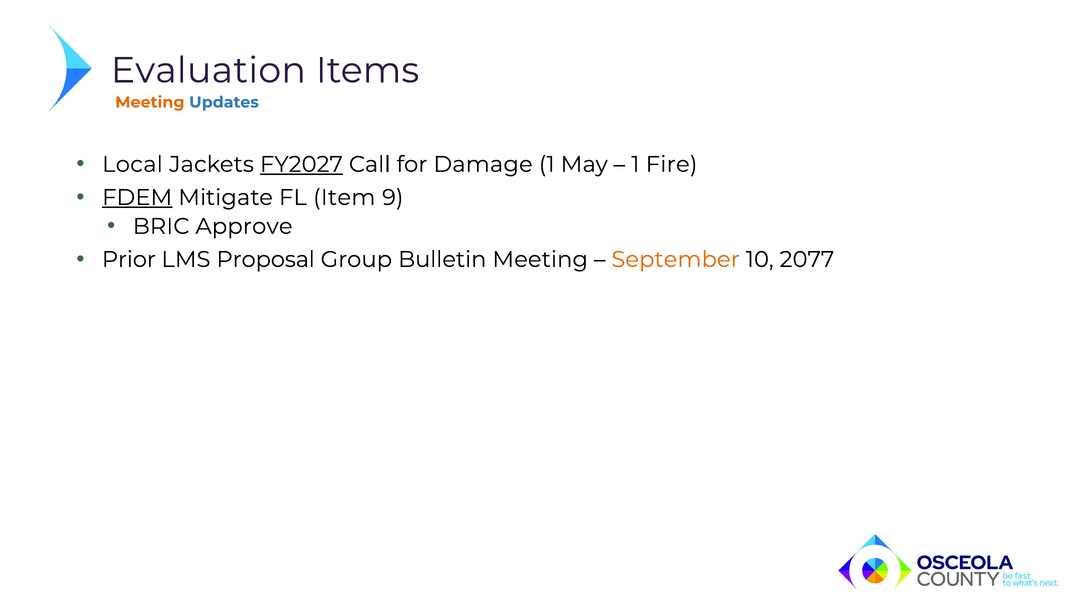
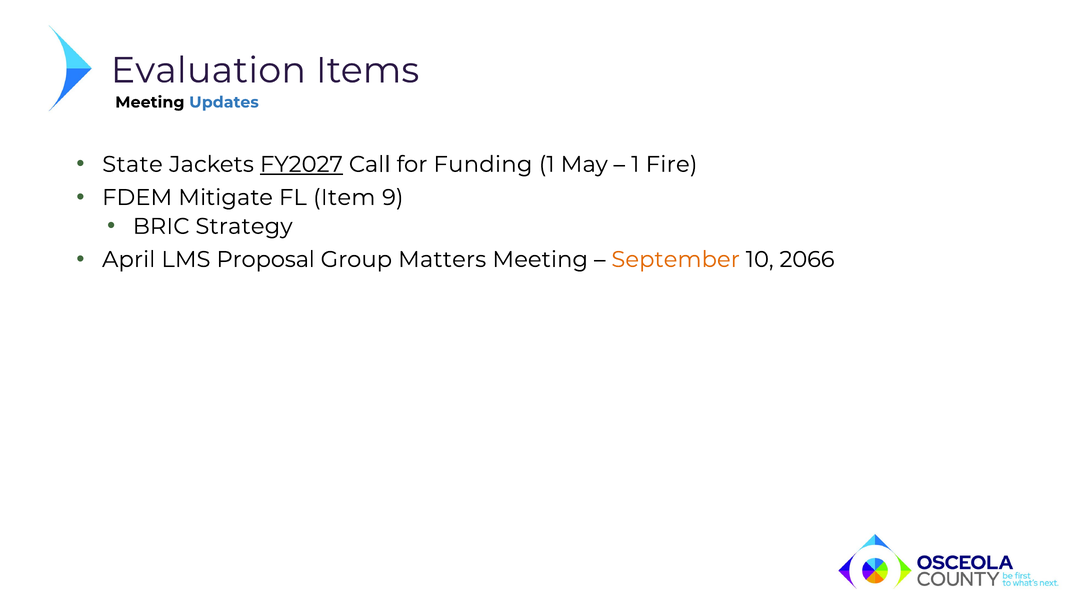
Meeting colour: orange -> black (150, 102)
Local: Local -> State (132, 164)
Damage: Damage -> Funding (483, 164)
FDEM underline: present -> none (137, 198)
Approve: Approve -> Strategy (244, 226)
Prior: Prior -> April (129, 260)
Bulletin: Bulletin -> Matters (442, 260)
2077: 2077 -> 2066 (807, 260)
